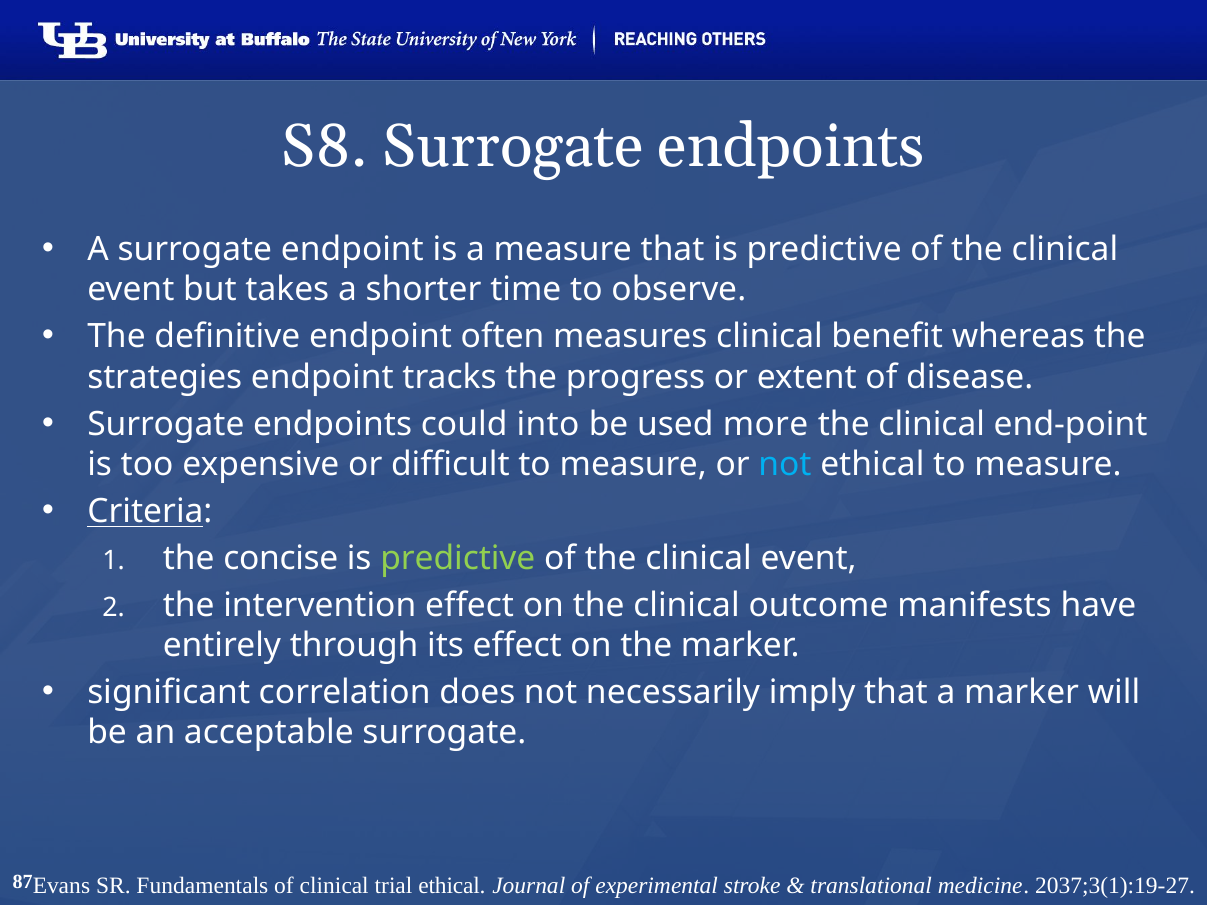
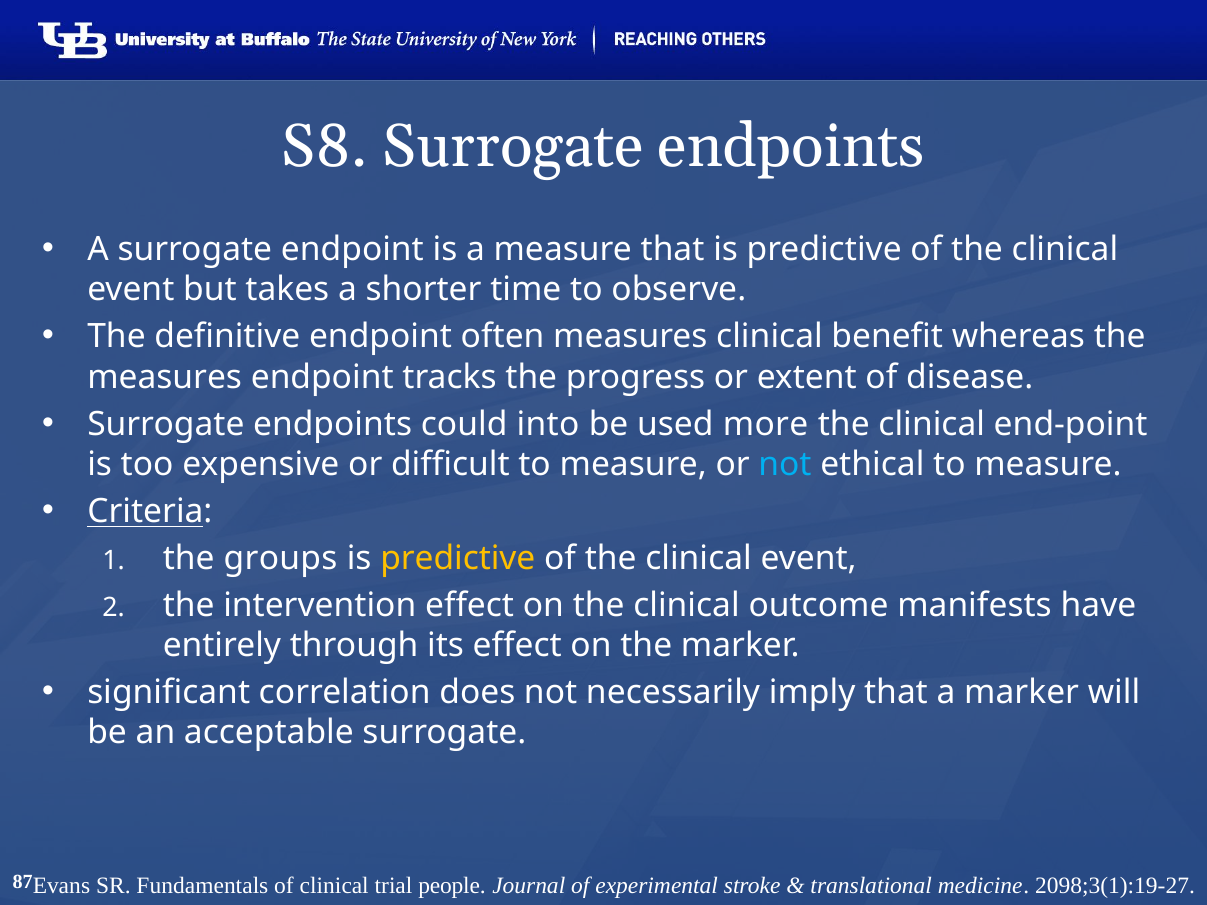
strategies: strategies -> measures (165, 377)
concise: concise -> groups (281, 558)
predictive colour: light green -> yellow (458, 558)
trial ethical: ethical -> people (452, 886)
2037;3(1):19-27: 2037;3(1):19-27 -> 2098;3(1):19-27 (1115, 886)
